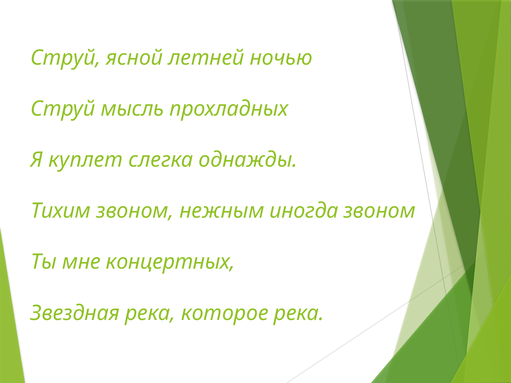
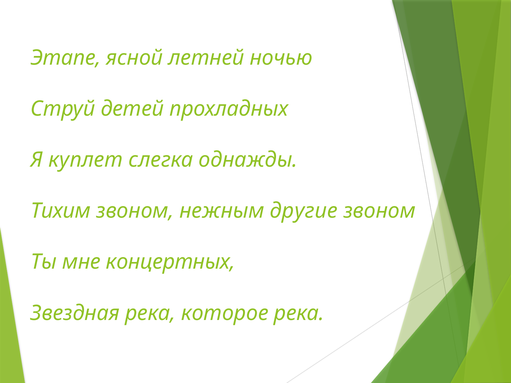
Струй: Струй -> Этапе (66, 58)
мысль: мысль -> детей (132, 109)
иногда: иногда -> другие (304, 211)
